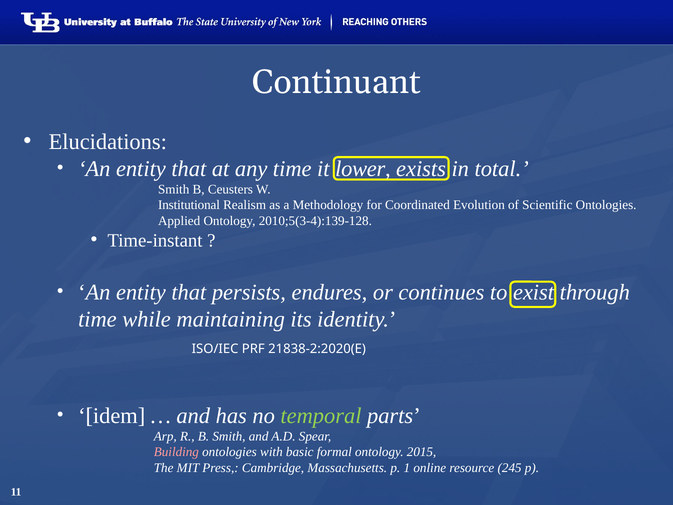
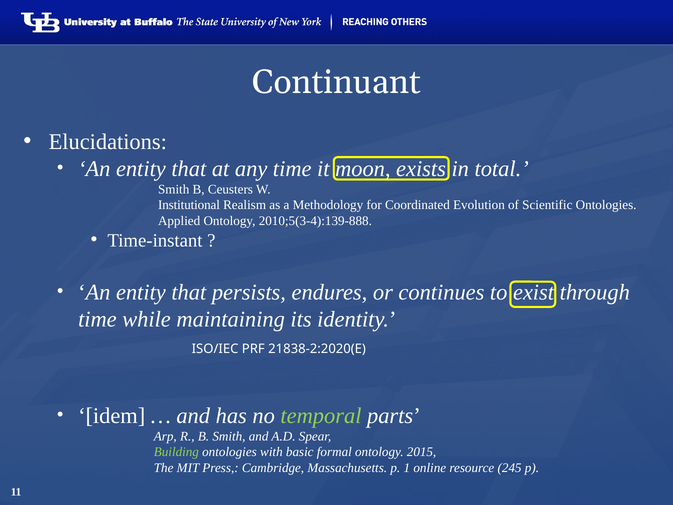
lower: lower -> moon (363, 169)
2010;5(3-4):139-128: 2010;5(3-4):139-128 -> 2010;5(3-4):139-888 (315, 221)
Building colour: pink -> light green (176, 452)
